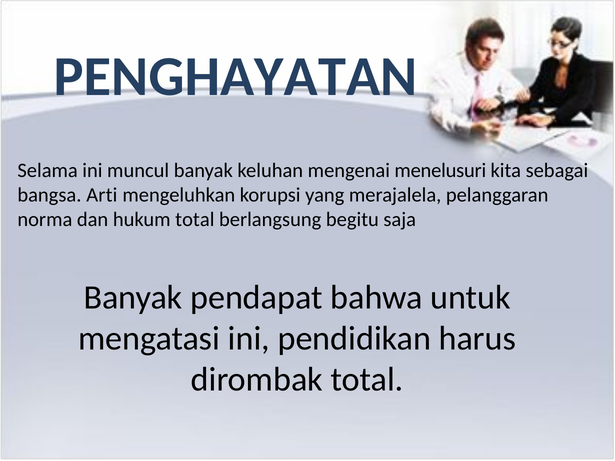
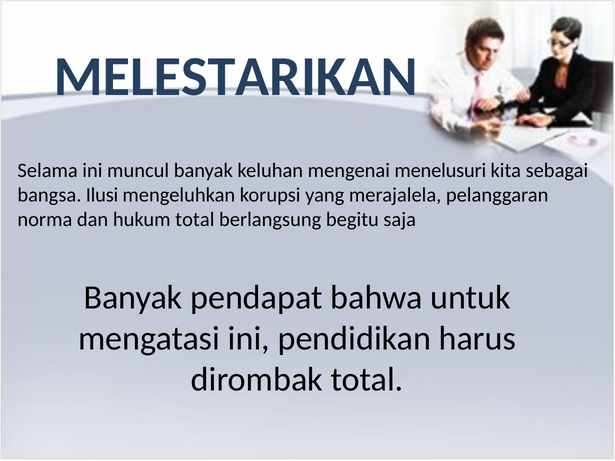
PENGHAYATAN: PENGHAYATAN -> MELESTARIKAN (236, 77)
Arti: Arti -> Ilusi (102, 195)
